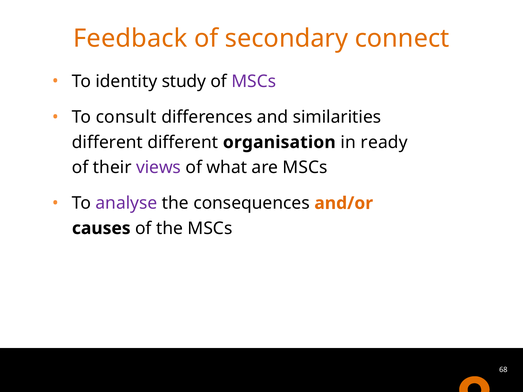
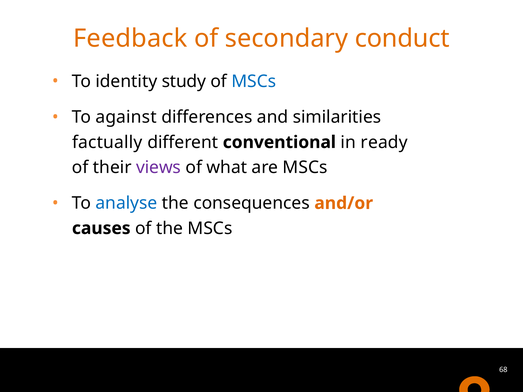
connect: connect -> conduct (402, 38)
MSCs colour: purple -> blue (254, 81)
consult: consult -> against (126, 117)
different: different -> factually (107, 142)
organisation: organisation -> conventional (279, 142)
analyse colour: purple -> blue (126, 203)
